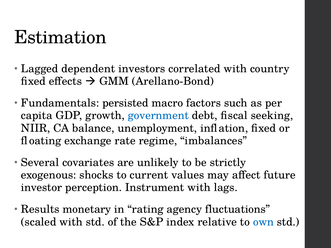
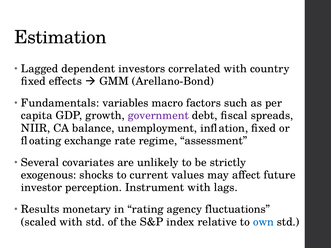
persisted: persisted -> variables (125, 103)
government colour: blue -> purple (158, 116)
seeking: seeking -> spreads (272, 116)
imbalances: imbalances -> assessment (214, 141)
